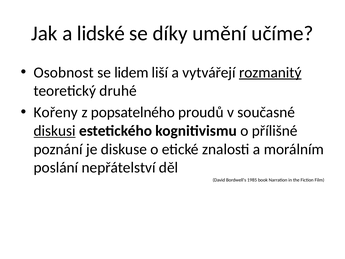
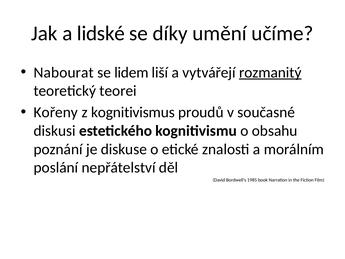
Osobnost: Osobnost -> Nabourat (64, 72)
druhé: druhé -> teorei (118, 91)
popsatelného: popsatelného -> kognitivismus (133, 112)
diskusi underline: present -> none (55, 131)
přílišné: přílišné -> obsahu (275, 131)
